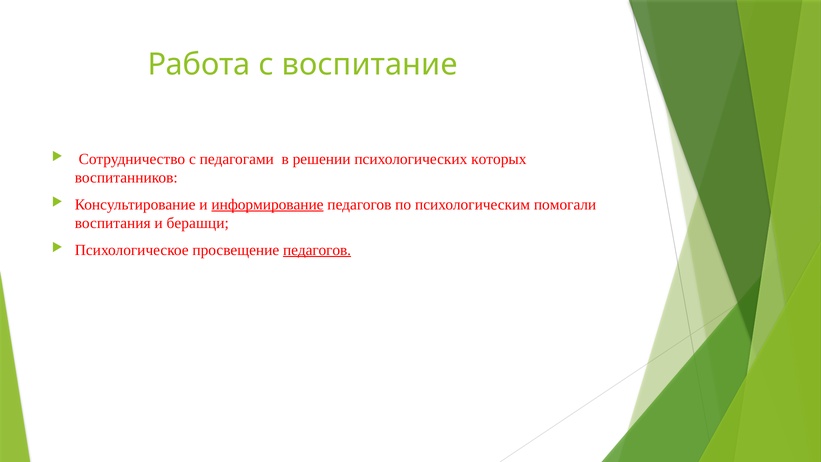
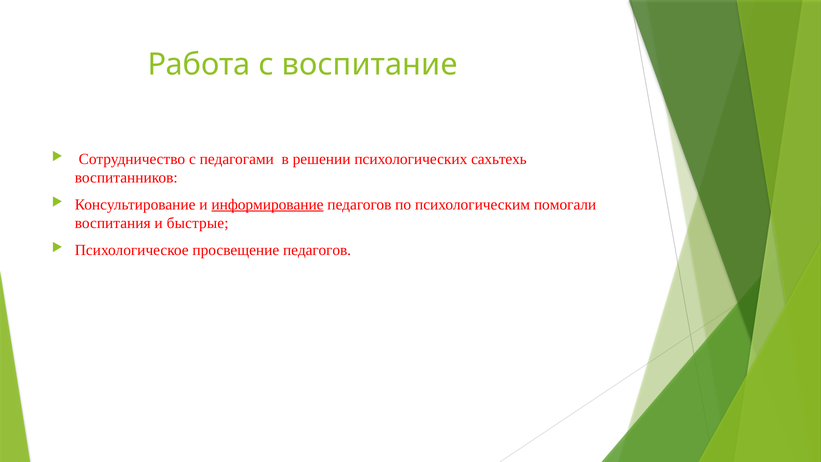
которых: которых -> сахьтехь (499, 159)
берашци: берашци -> быстрые (198, 223)
педагогов underline: present -> none (317, 250)
